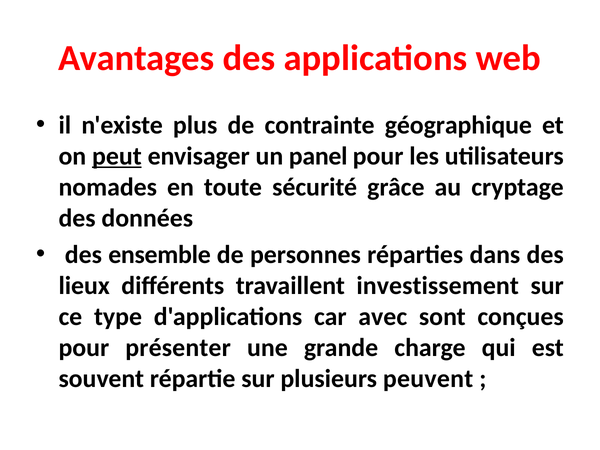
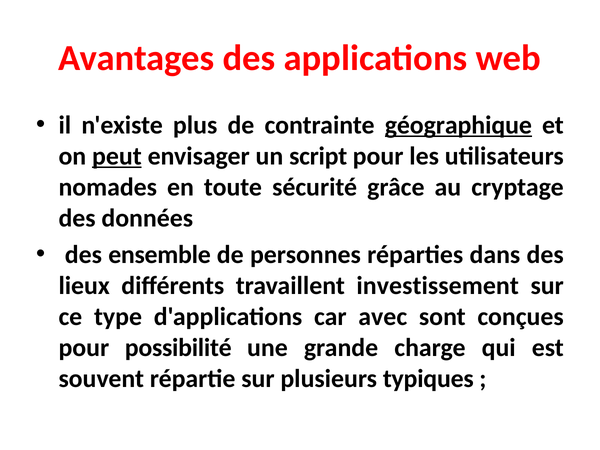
géographique underline: none -> present (458, 125)
panel: panel -> script (318, 156)
présenter: présenter -> possibilité (178, 348)
peuvent: peuvent -> typiques (428, 379)
